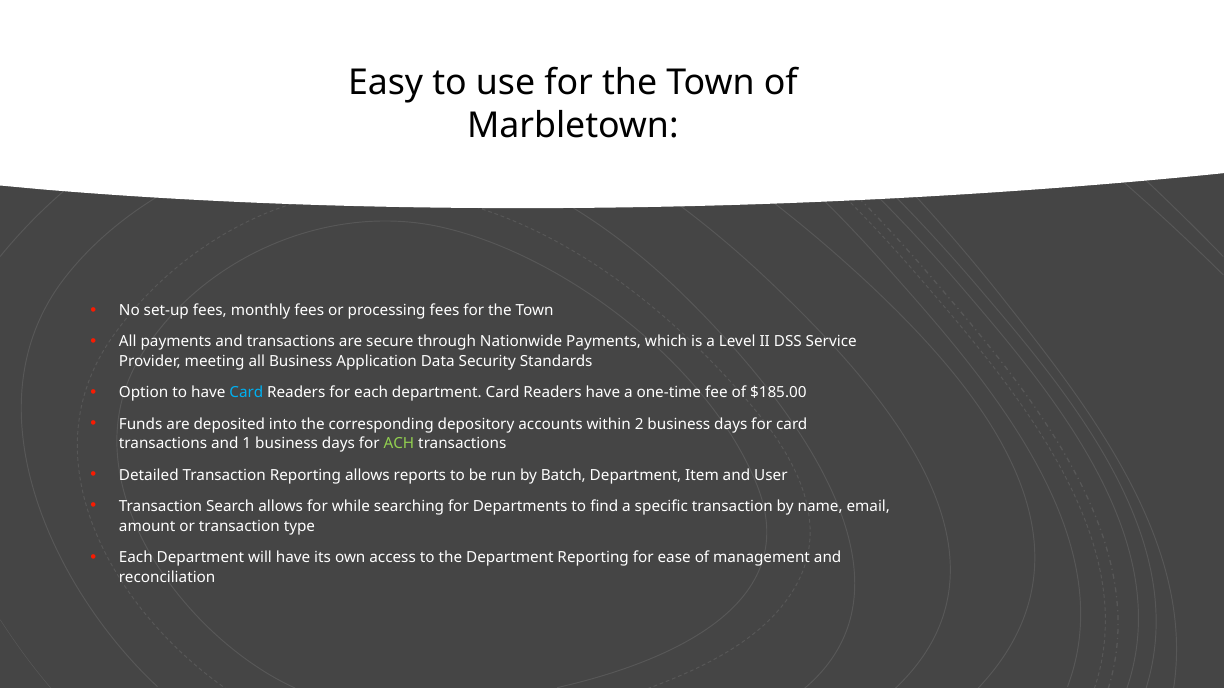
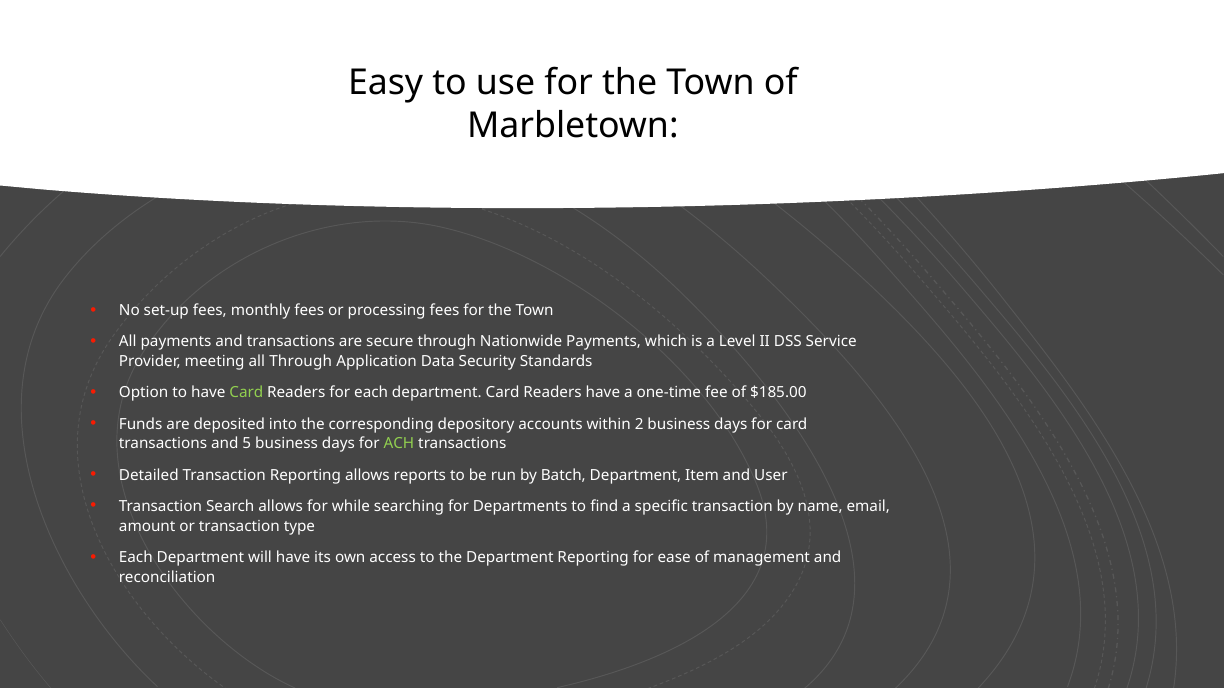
all Business: Business -> Through (301, 362)
Card colour: light blue -> light green (246, 393)
1: 1 -> 5 (247, 444)
